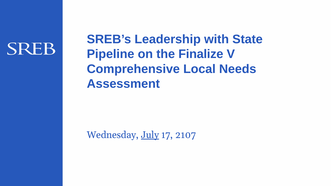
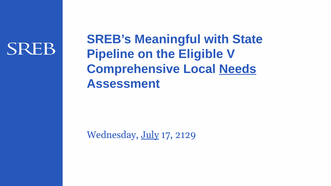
Leadership: Leadership -> Meaningful (168, 39)
Finalize: Finalize -> Eligible (201, 54)
Needs underline: none -> present (238, 69)
2107: 2107 -> 2129 (186, 135)
